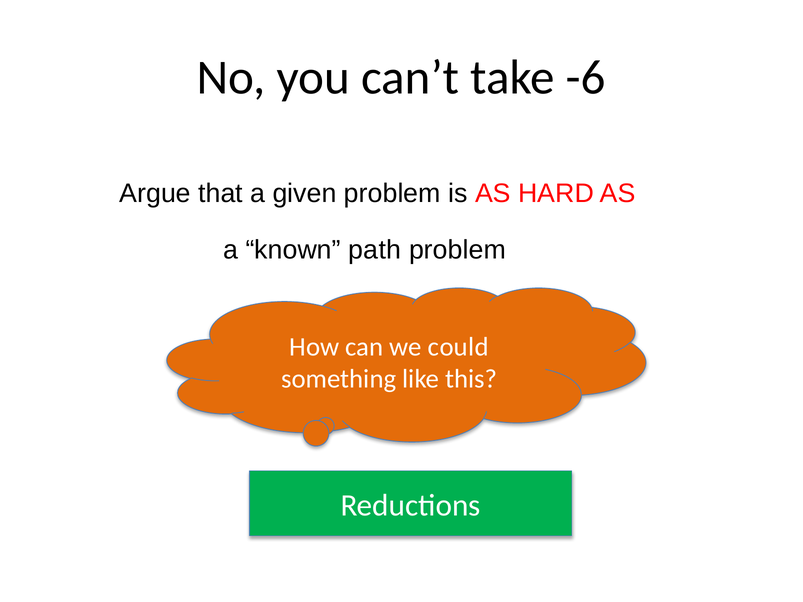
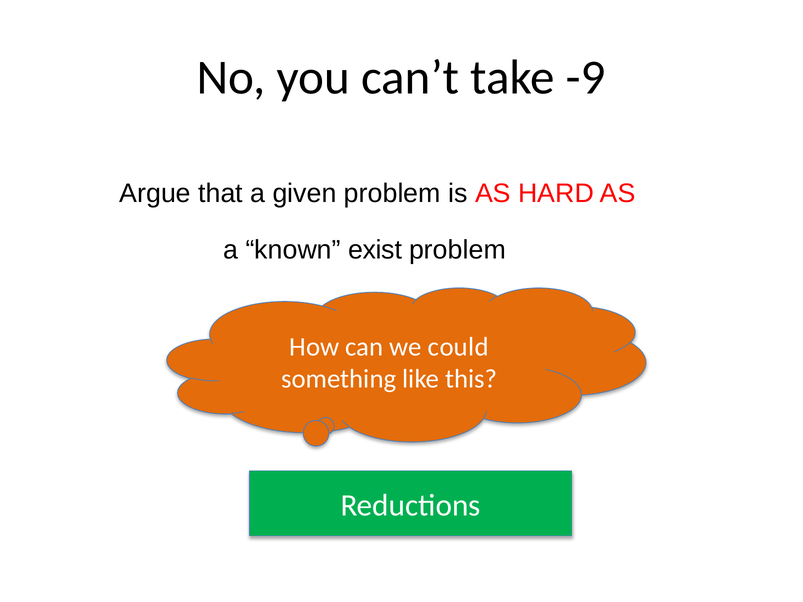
-6: -6 -> -9 (586, 78)
path: path -> exist (375, 250)
